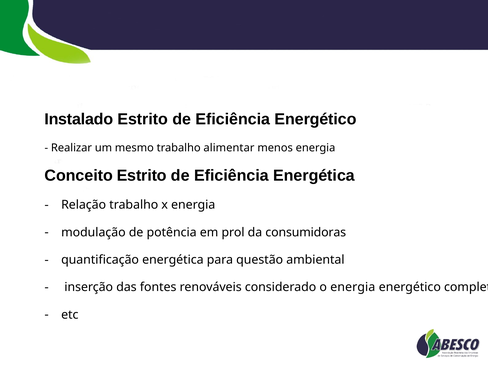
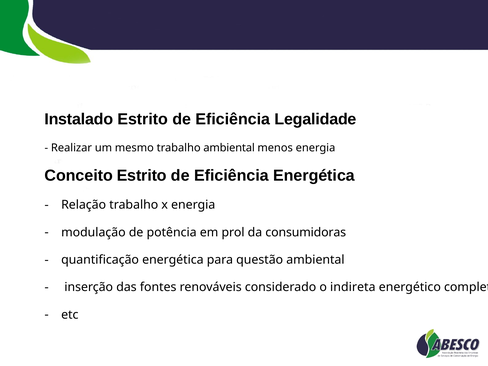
Eficiência Energético: Energético -> Legalidade (316, 119)
trabalho alimentar: alimentar -> ambiental (229, 148)
o energia: energia -> indireta (353, 287)
